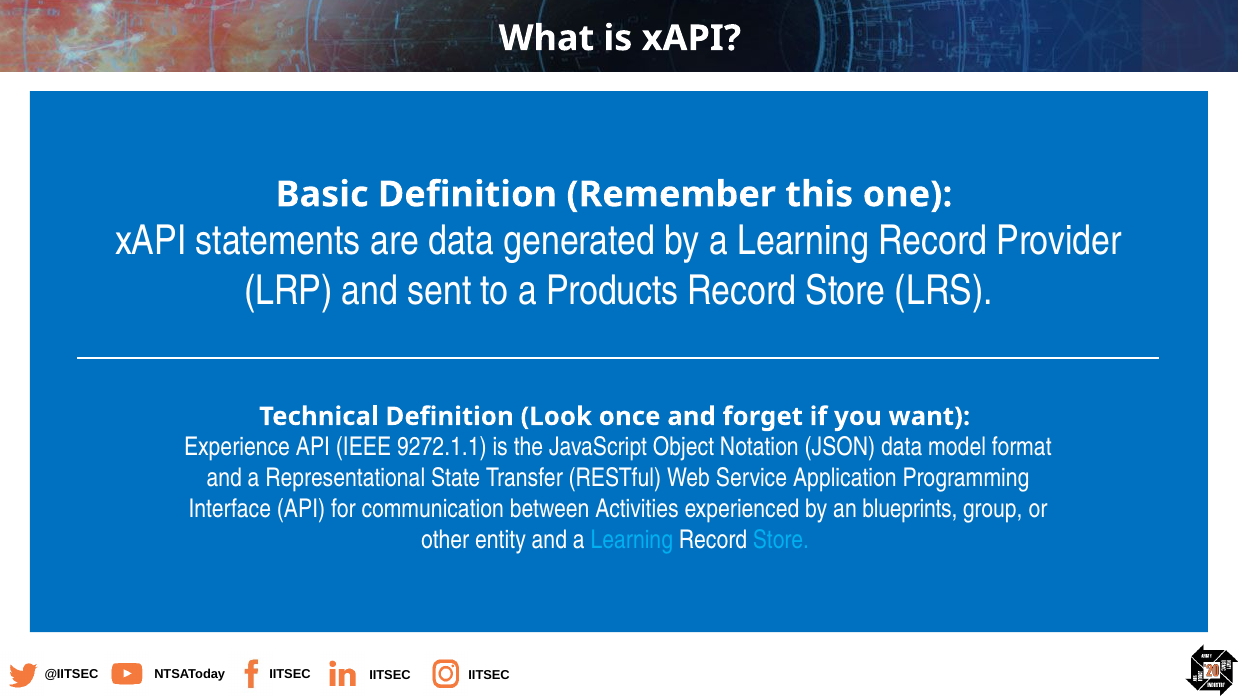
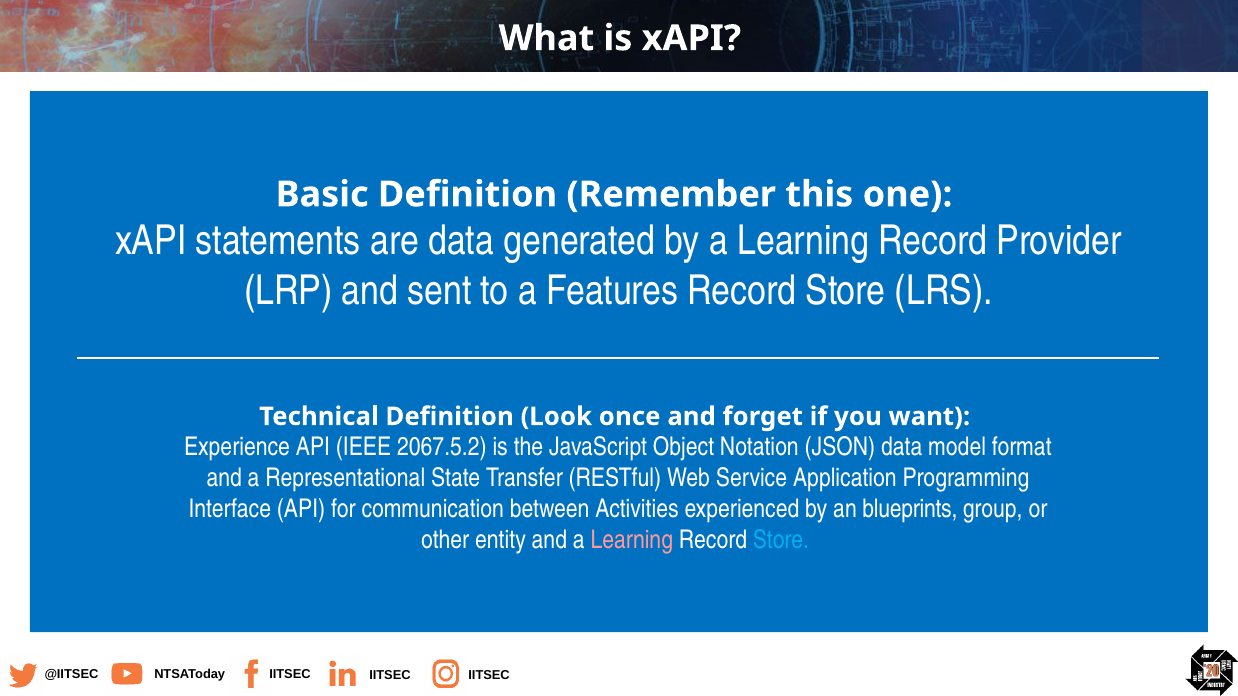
Products: Products -> Features (612, 291)
9272.1.1: 9272.1.1 -> 2067.5.2 (442, 448)
Learning colour: light blue -> pink (632, 541)
